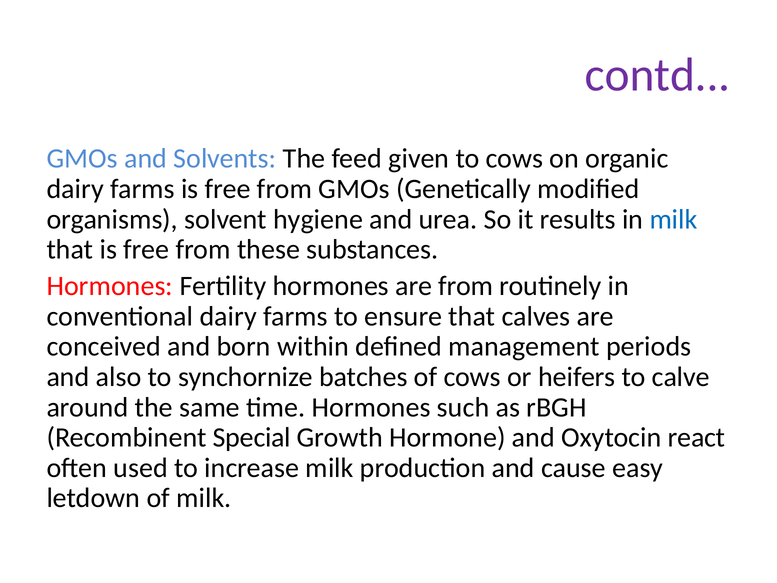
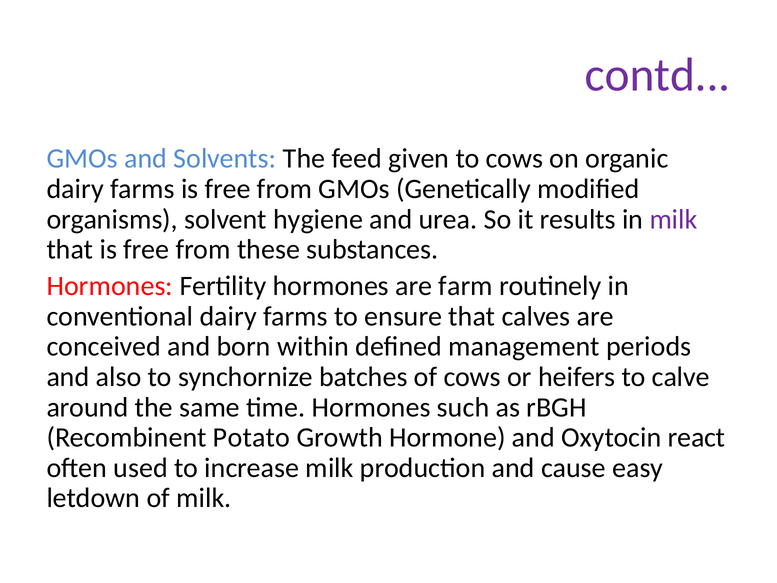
milk colour: blue -> purple (674, 219)
are from: from -> farm (466, 286)
Special: Special -> Potato (252, 437)
